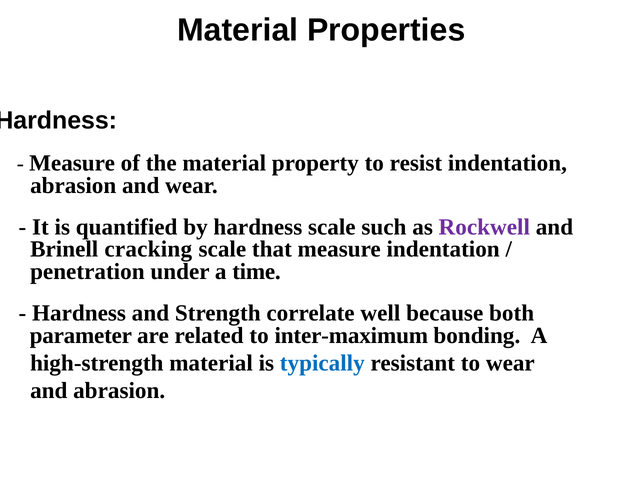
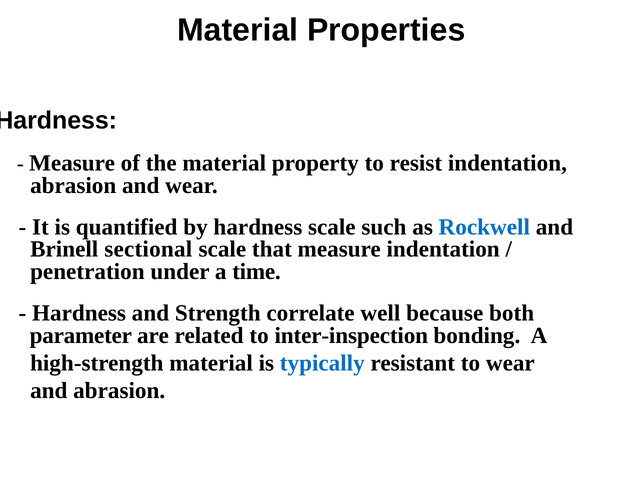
Rockwell colour: purple -> blue (484, 227)
cracking: cracking -> sectional (148, 249)
inter-maximum: inter-maximum -> inter-inspection (351, 335)
